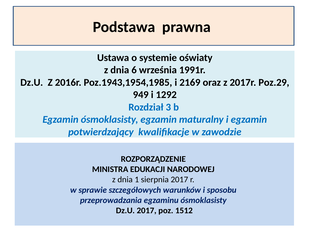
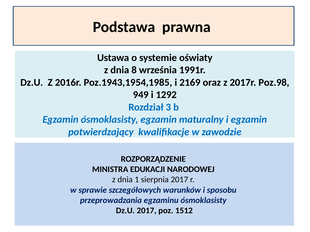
6: 6 -> 8 (134, 70)
Poz.29: Poz.29 -> Poz.98 (274, 83)
